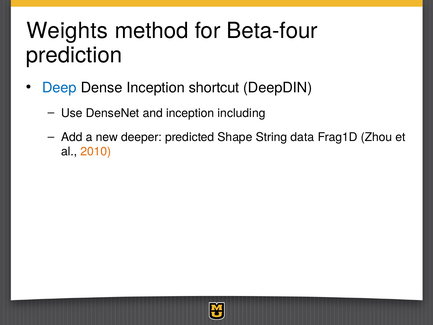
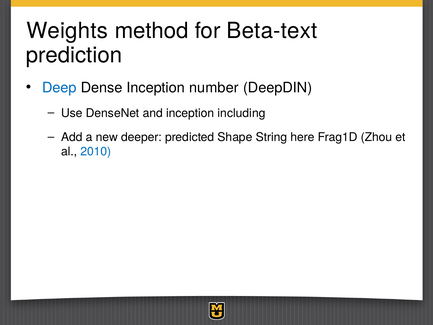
Beta-four: Beta-four -> Beta-text (272, 31)
shortcut: shortcut -> number (214, 88)
data: data -> here (302, 137)
2010 colour: orange -> blue (96, 151)
